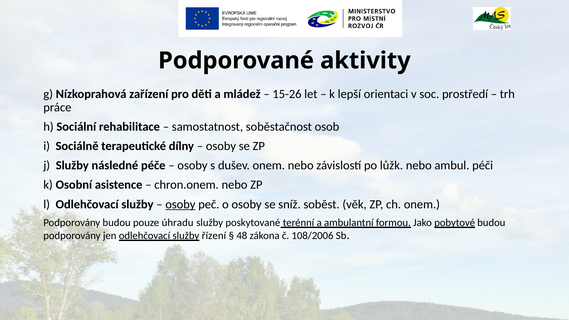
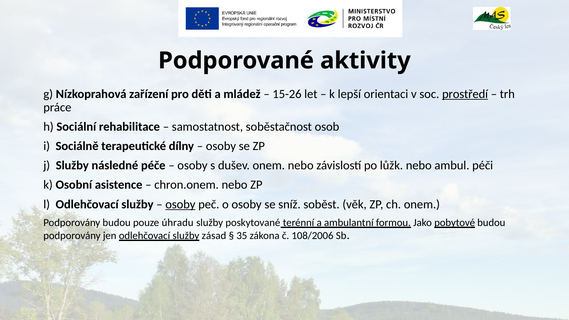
prostředí underline: none -> present (465, 94)
řízení: řízení -> zásad (214, 236)
48: 48 -> 35 (242, 236)
